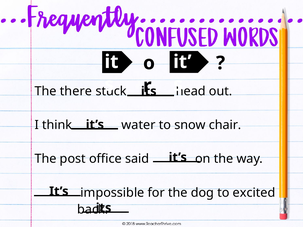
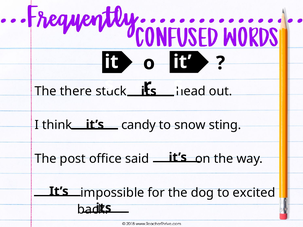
water: water -> candy (139, 125)
chair: chair -> sting (225, 125)
